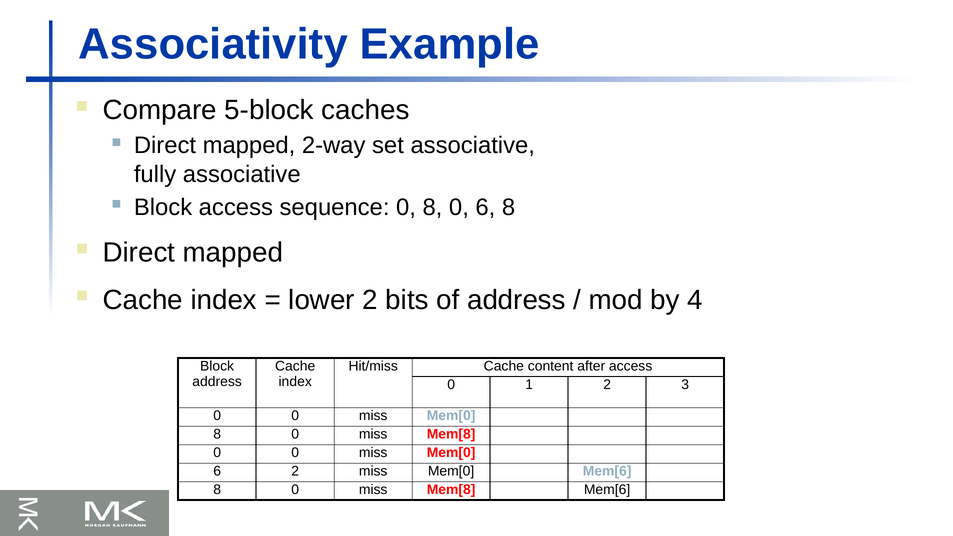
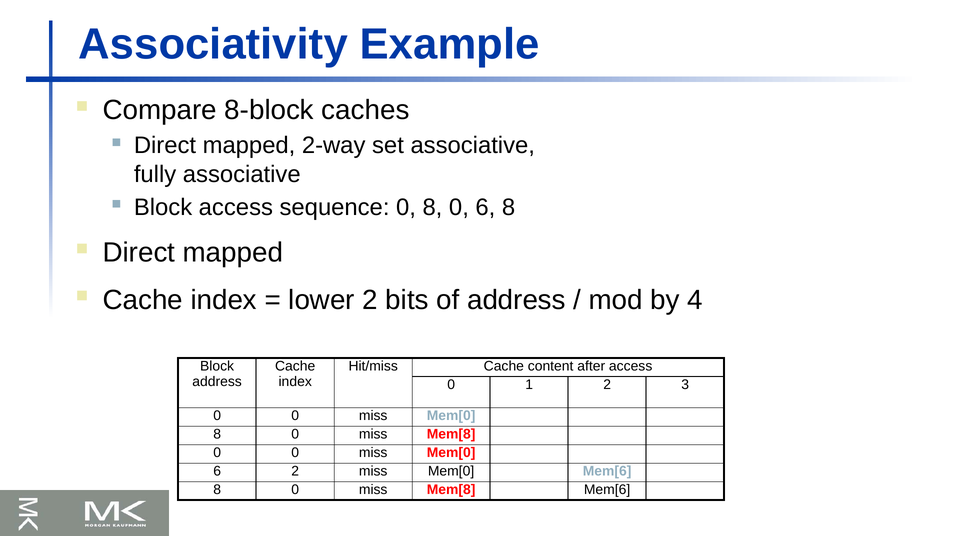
5-block: 5-block -> 8-block (269, 110)
